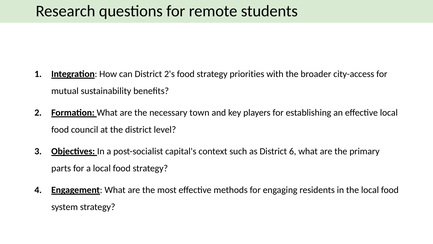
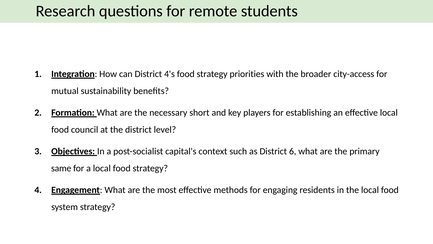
2's: 2's -> 4's (169, 74)
town: town -> short (199, 113)
parts: parts -> same (61, 168)
